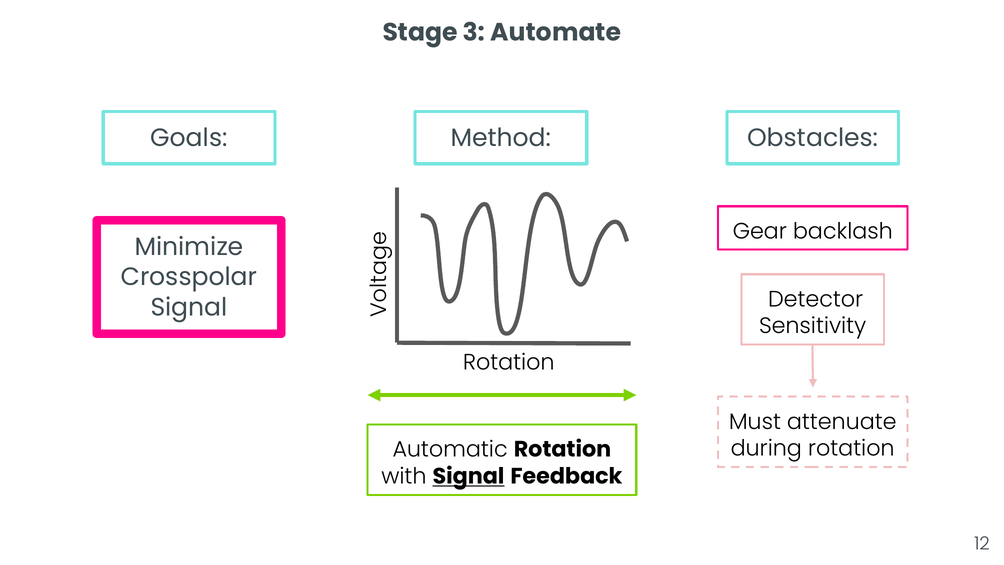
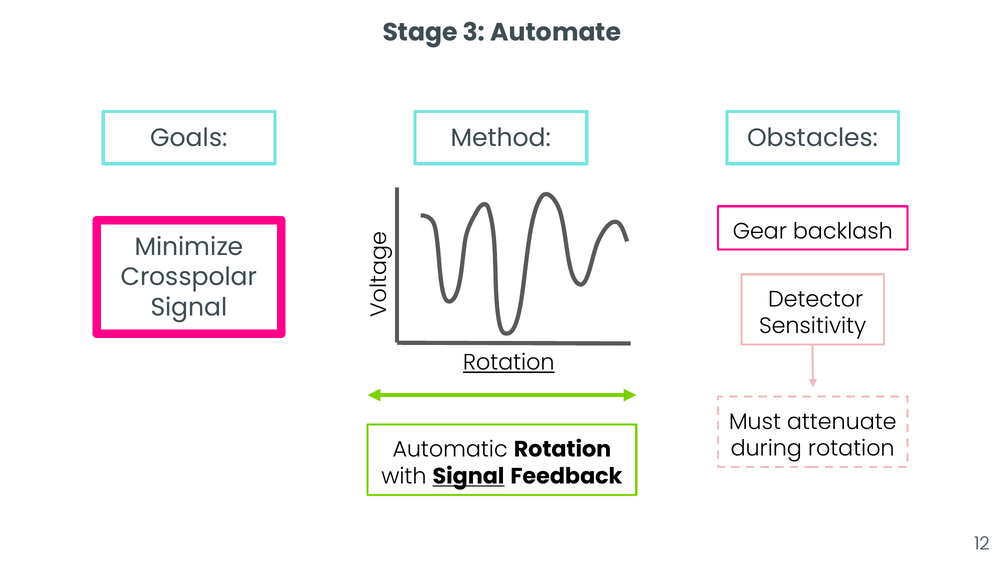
Rotation underline: none -> present (509, 362)
